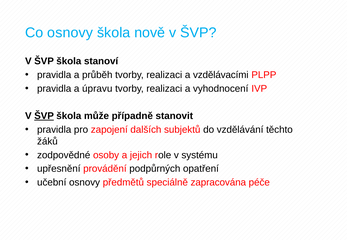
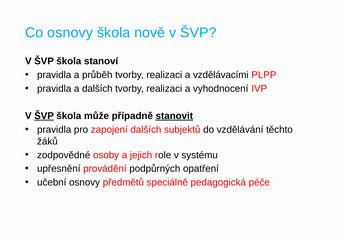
a úpravu: úpravu -> dalších (97, 89)
stanovit underline: none -> present (174, 116)
zapracována: zapracována -> pedagogická (218, 183)
